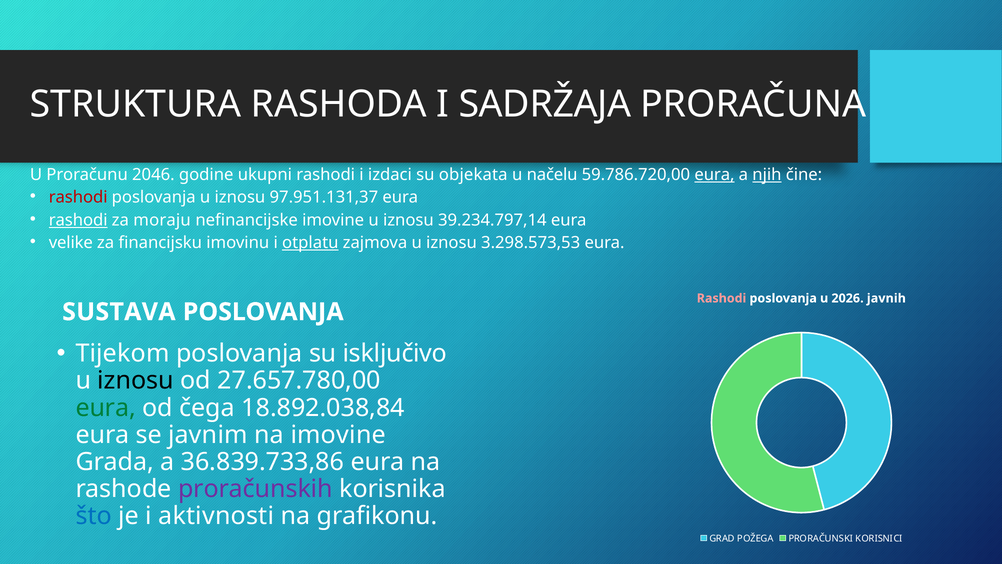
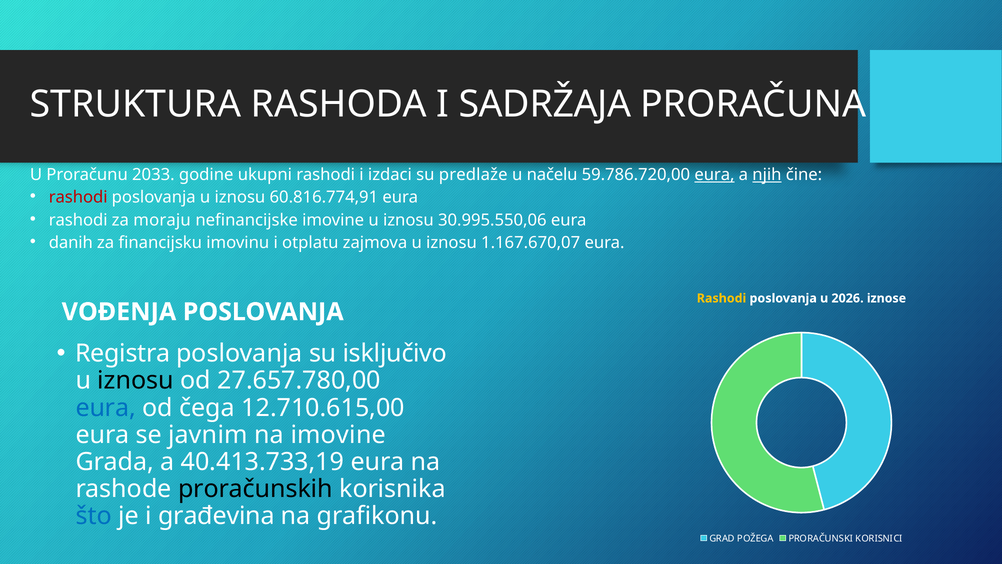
2046: 2046 -> 2033 (153, 174)
objekata: objekata -> predlaže (473, 174)
97.951.131,37: 97.951.131,37 -> 60.816.774,91 (324, 197)
rashodi underline: present -> none (78, 220)
39.234.797,14: 39.234.797,14 -> 30.995.550,06 (492, 220)
velike: velike -> danih (71, 243)
otplatu underline: present -> none (310, 243)
3.298.573,53: 3.298.573,53 -> 1.167.670,07 (531, 243)
Rashodi colour: pink -> yellow (721, 298)
javnih: javnih -> iznose (886, 298)
SUSTAVA: SUSTAVA -> VOĐENJA (119, 312)
Tijekom: Tijekom -> Registra (123, 353)
eura colour: green -> blue (106, 408)
18.892.038,84: 18.892.038,84 -> 12.710.615,00 (323, 408)
36.839.733,86: 36.839.733,86 -> 40.413.733,19 (262, 462)
proračunskih colour: purple -> black (255, 489)
aktivnosti: aktivnosti -> građevina (216, 516)
